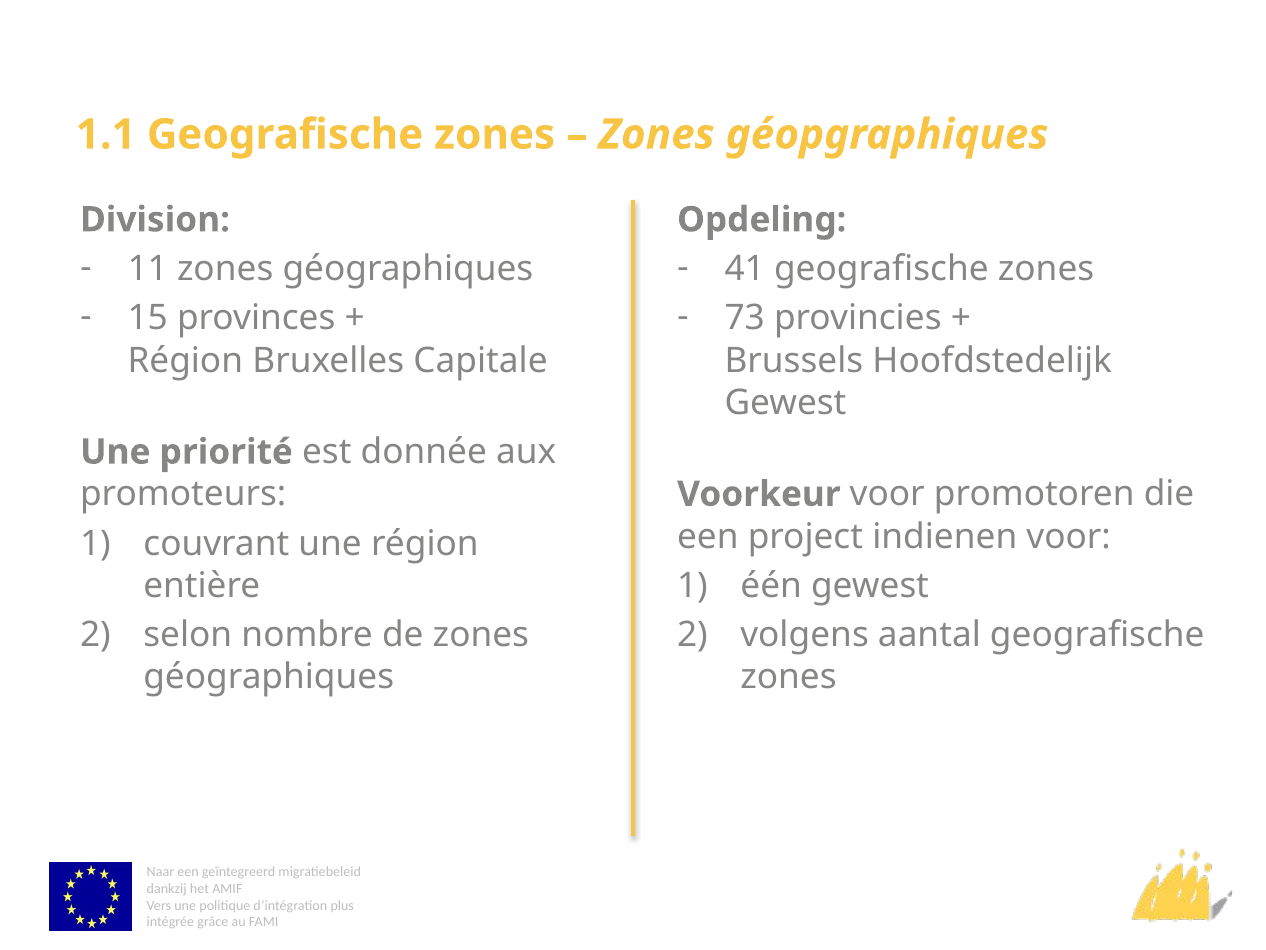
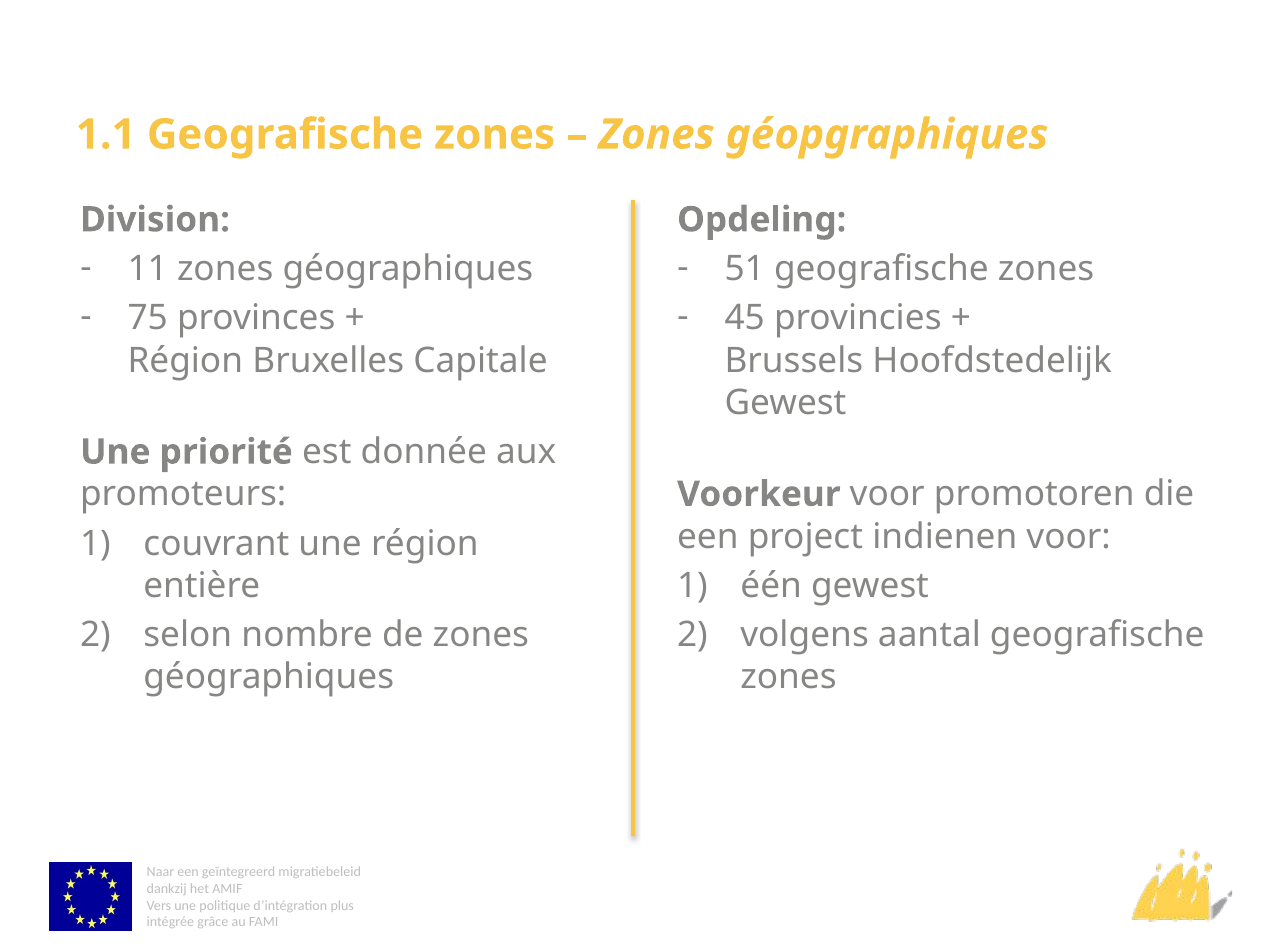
41: 41 -> 51 (745, 269)
15: 15 -> 75 (148, 318)
73: 73 -> 45 (745, 318)
